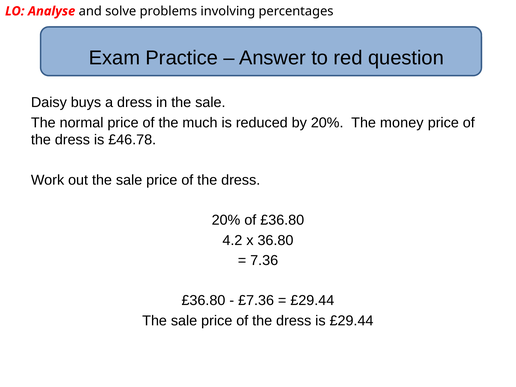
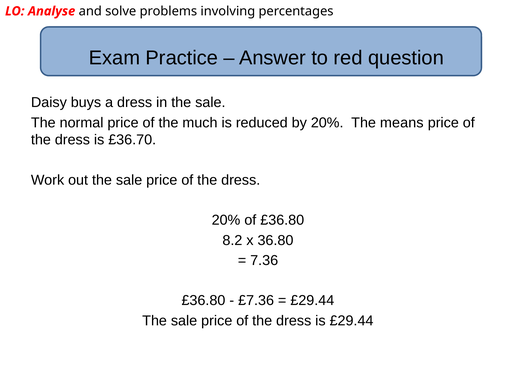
money: money -> means (402, 123)
£46.78: £46.78 -> £36.70 (132, 140)
4.2: 4.2 -> 8.2 (232, 240)
